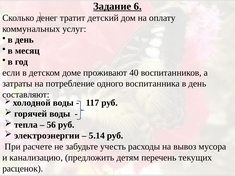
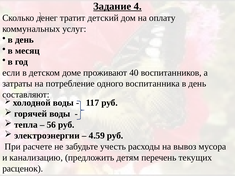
6: 6 -> 4 (138, 6)
5.14: 5.14 -> 4.59 (97, 136)
